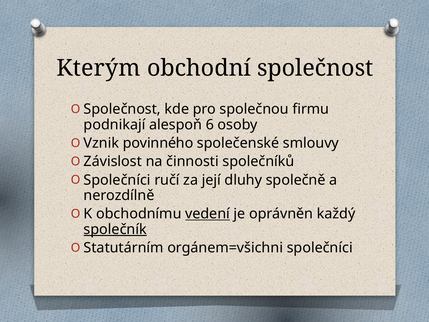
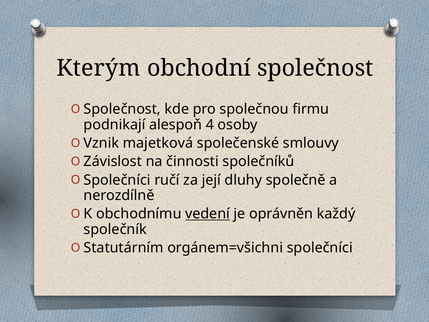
6: 6 -> 4 (210, 125)
povinného: povinného -> majetková (158, 143)
společník underline: present -> none (115, 229)
